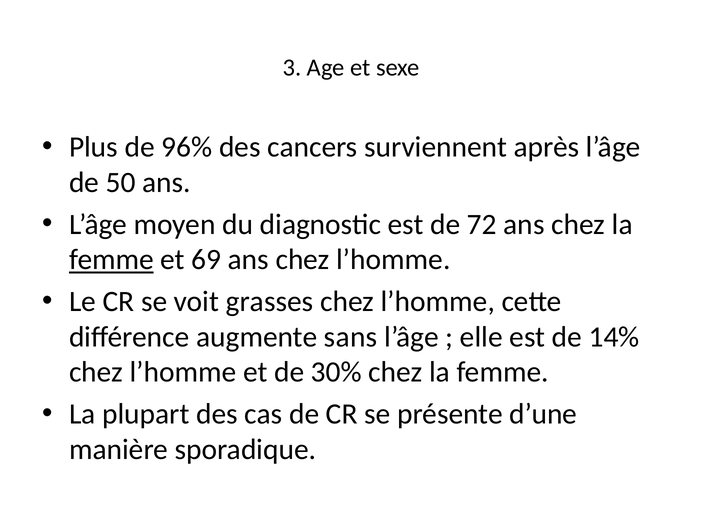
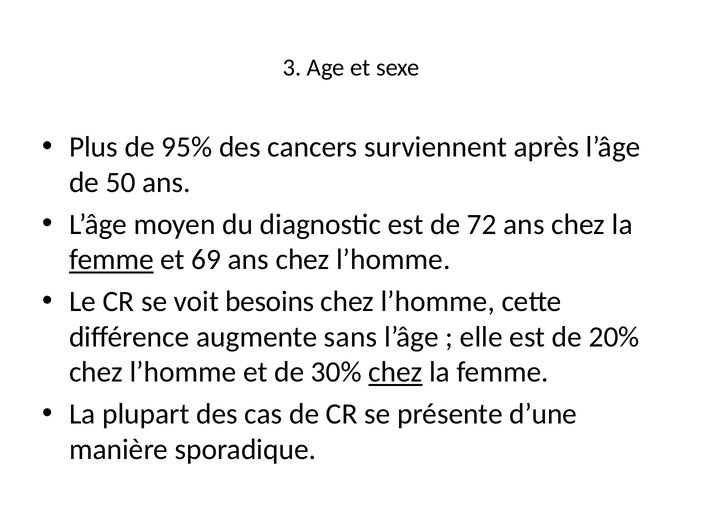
96%: 96% -> 95% (187, 147)
grasses: grasses -> besoins (270, 301)
14%: 14% -> 20% (614, 337)
chez underline: none -> present (395, 372)
